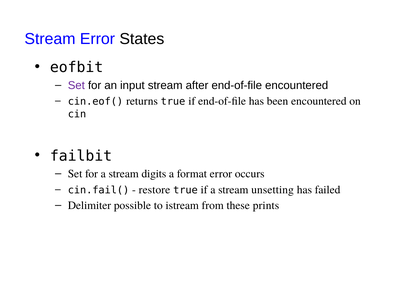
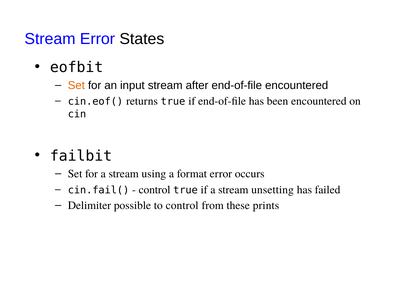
Set colour: purple -> orange (76, 85)
digits: digits -> using (154, 174)
restore: restore -> control (155, 190)
to istream: istream -> control (182, 206)
